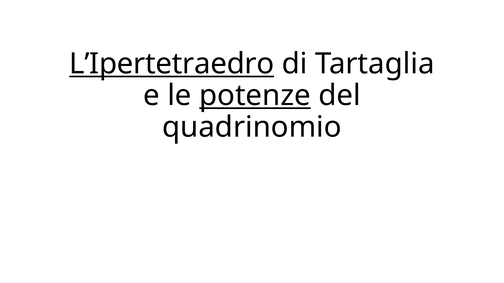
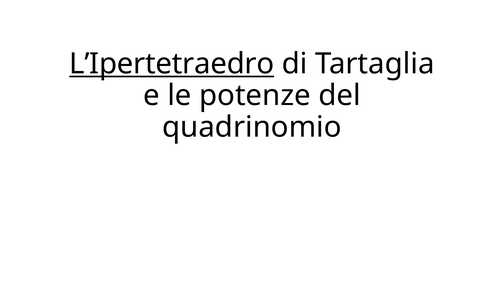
potenze underline: present -> none (255, 96)
